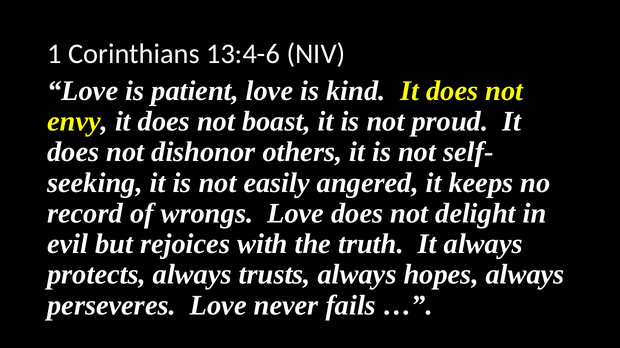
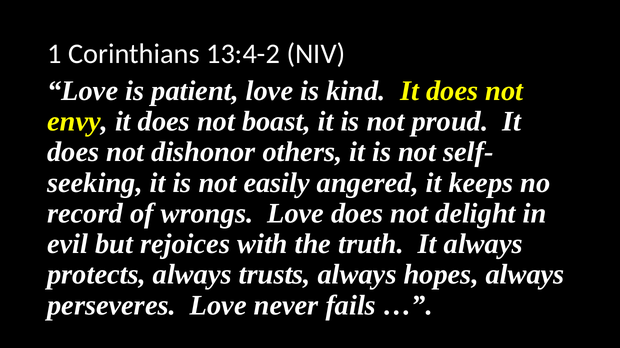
13:4-6: 13:4-6 -> 13:4-2 (243, 54)
